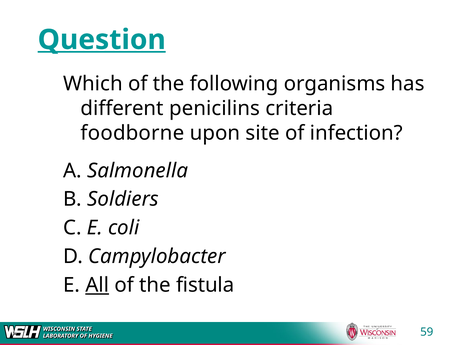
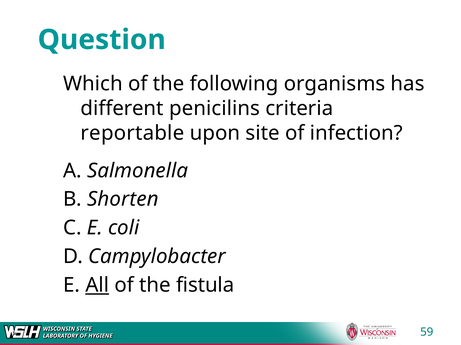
Question underline: present -> none (102, 40)
foodborne: foodborne -> reportable (132, 133)
Soldiers: Soldiers -> Shorten (123, 200)
